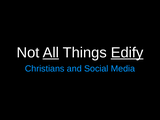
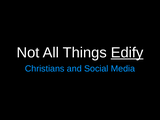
All underline: present -> none (51, 53)
